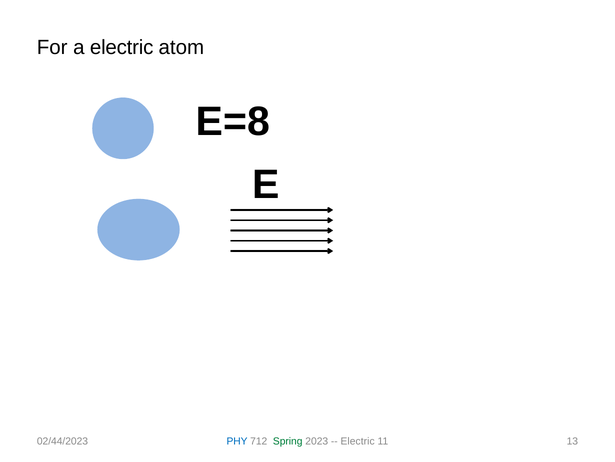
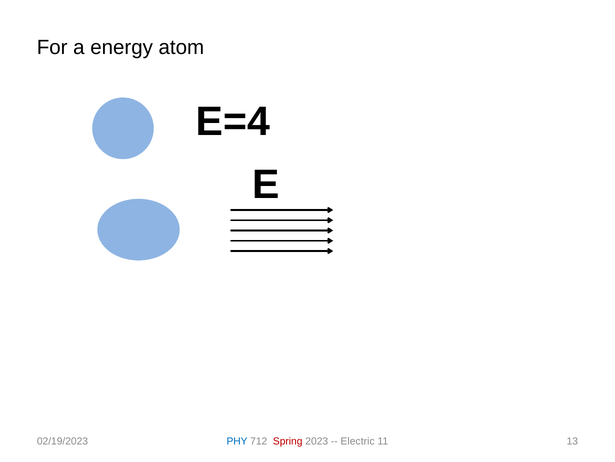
a electric: electric -> energy (122, 47)
E=8: E=8 -> E=4 (233, 121)
02/44/2023: 02/44/2023 -> 02/19/2023 (62, 440)
Spring colour: green -> red (288, 440)
